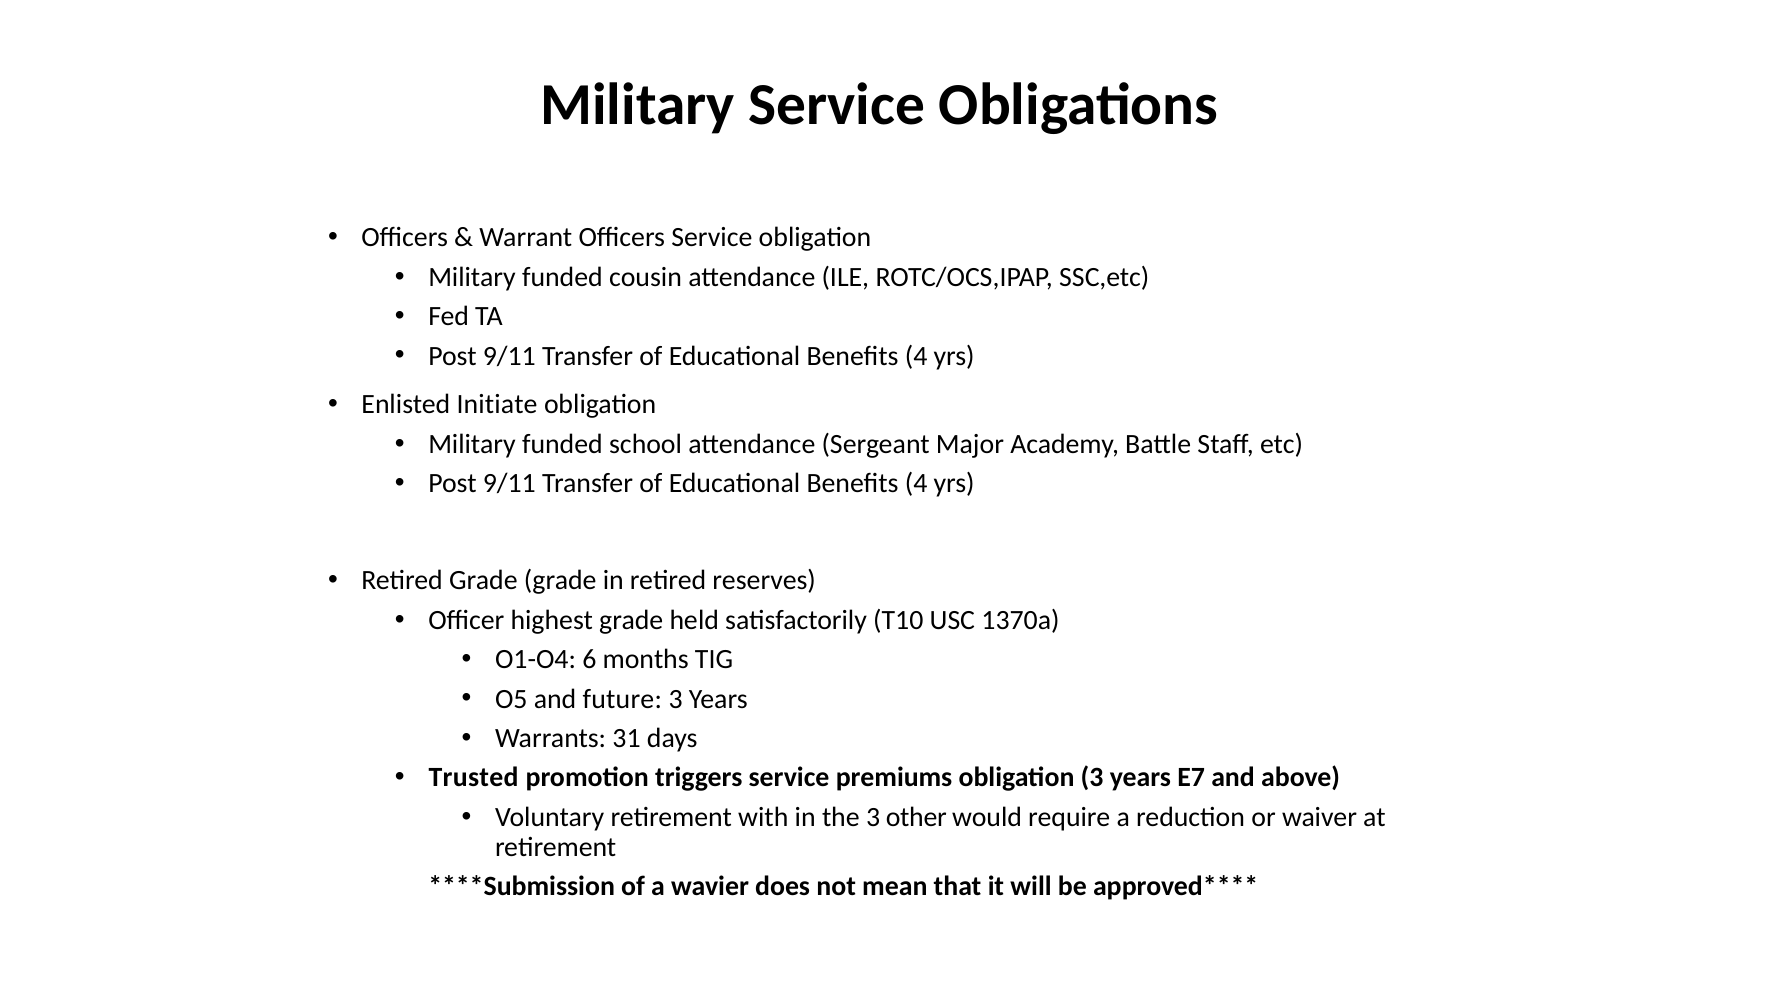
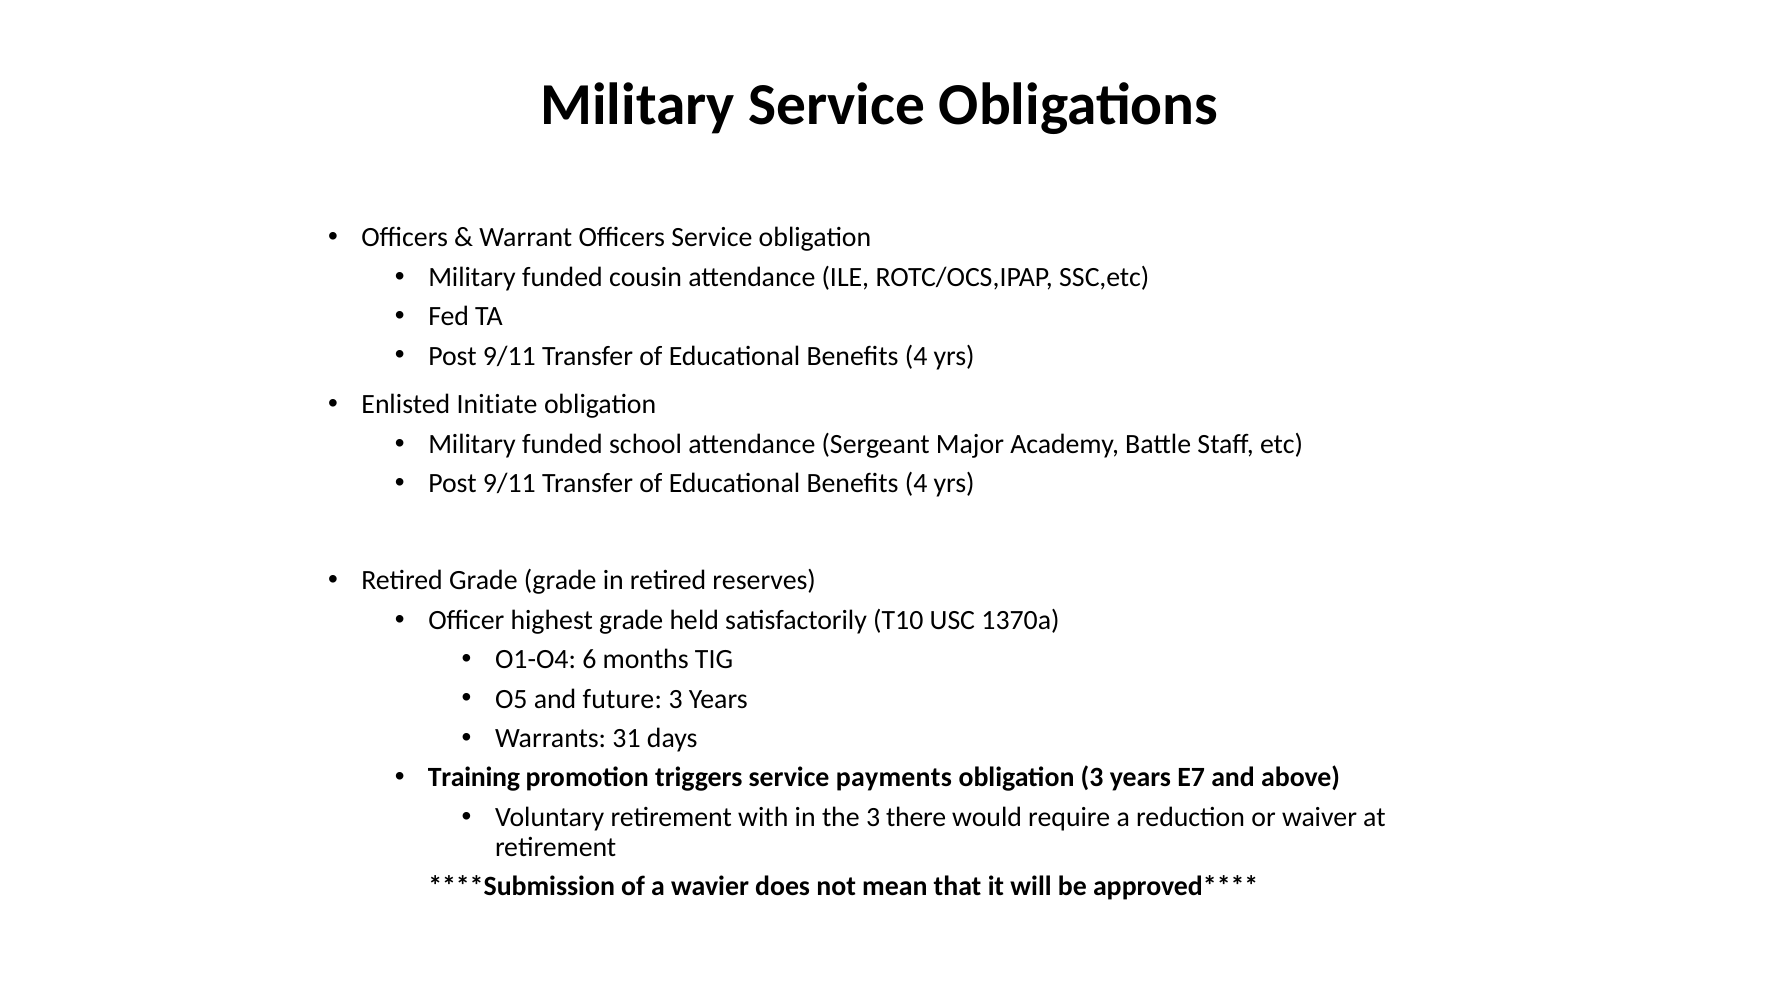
Trusted: Trusted -> Training (474, 777)
premiums: premiums -> payments (894, 777)
other: other -> there (916, 817)
